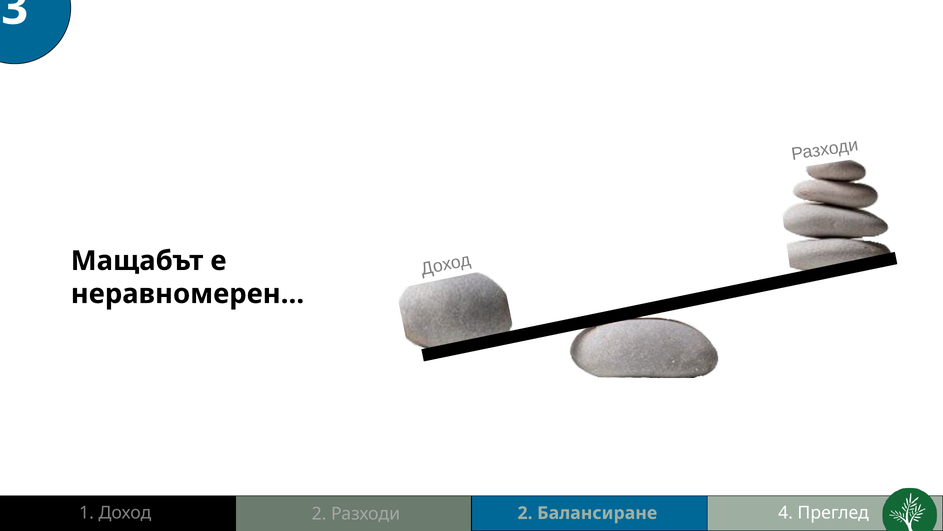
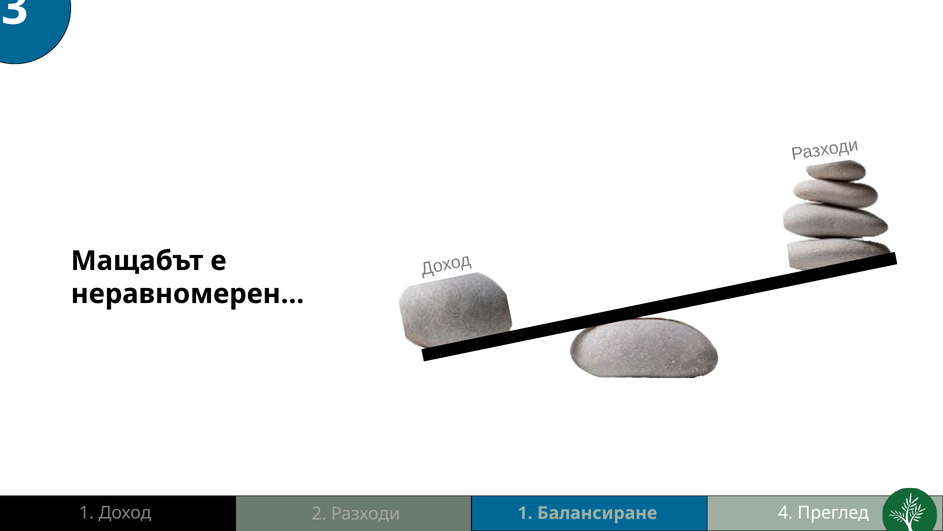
Разходи 2: 2 -> 1 (525, 513)
